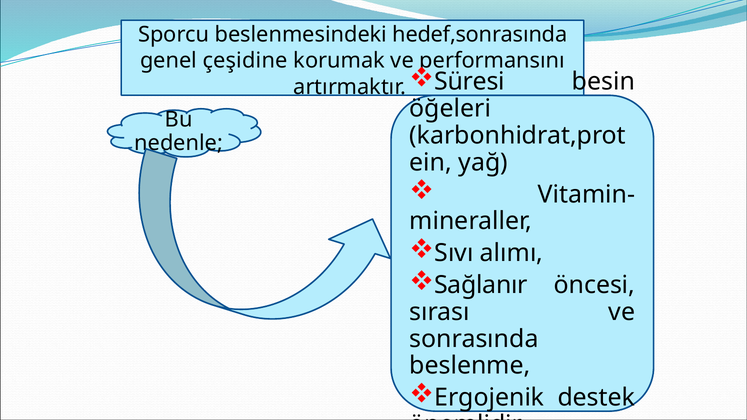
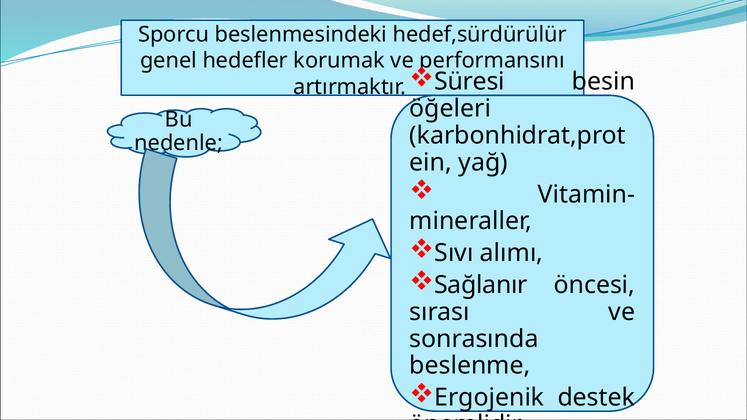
hedef,sonrasında: hedef,sonrasında -> hedef,sürdürülür (480, 35)
çeşidine: çeşidine -> hedefler (245, 61)
